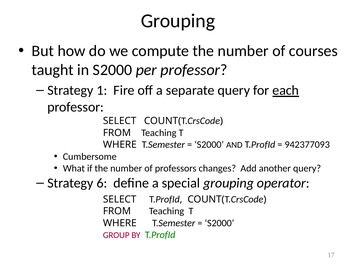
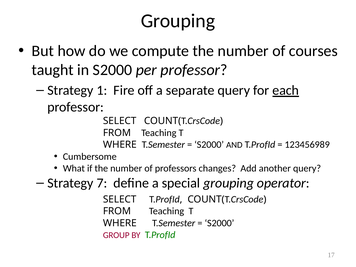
942377093: 942377093 -> 123456989 (307, 145)
6: 6 -> 7 (102, 183)
